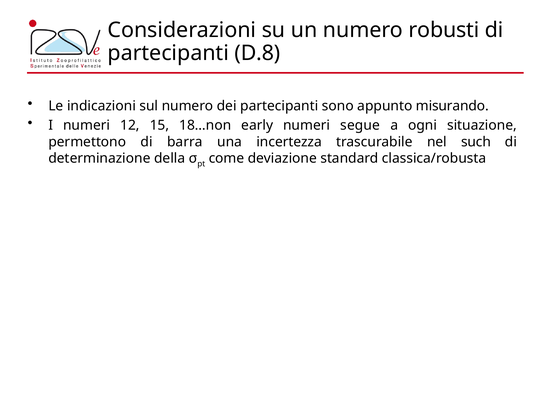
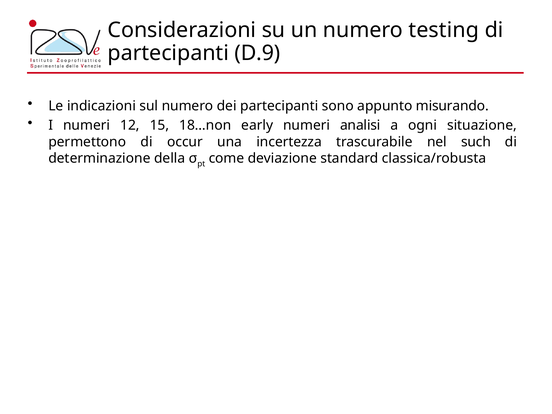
robusti: robusti -> testing (444, 30)
D.8: D.8 -> D.9 (257, 53)
segue: segue -> analisi (360, 125)
barra: barra -> occur (185, 142)
